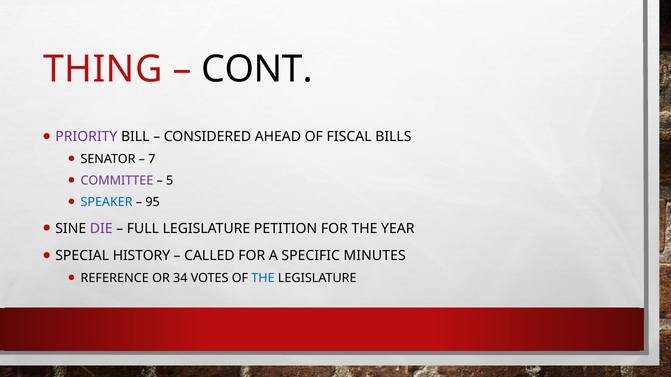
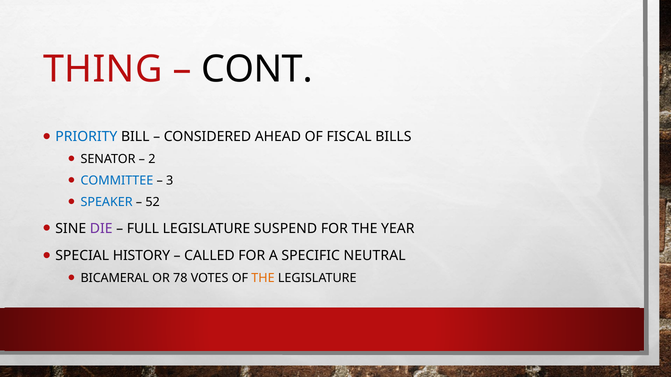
PRIORITY colour: purple -> blue (86, 137)
7: 7 -> 2 (152, 159)
COMMITTEE colour: purple -> blue (117, 181)
5: 5 -> 3 (170, 181)
95: 95 -> 52 (153, 203)
PETITION: PETITION -> SUSPEND (286, 229)
MINUTES: MINUTES -> NEUTRAL (375, 256)
REFERENCE: REFERENCE -> BICAMERAL (115, 278)
34: 34 -> 78 (180, 278)
THE colour: blue -> orange (263, 278)
